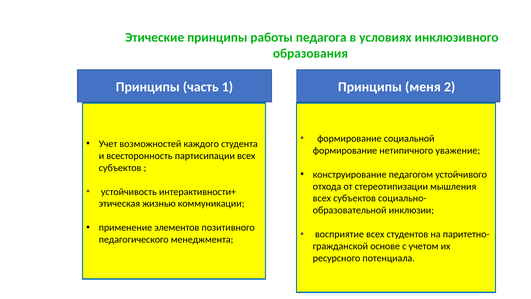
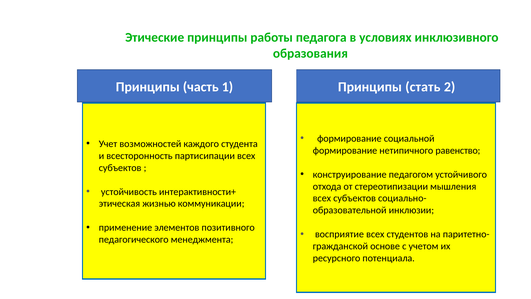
меня: меня -> стать (423, 87)
уважение: уважение -> равенство (458, 150)
